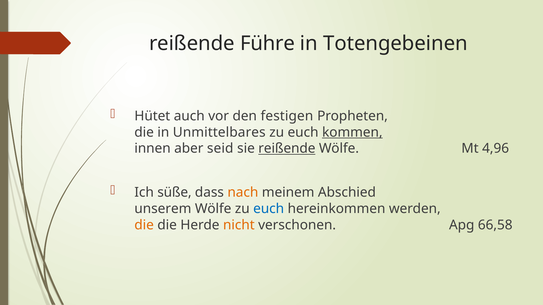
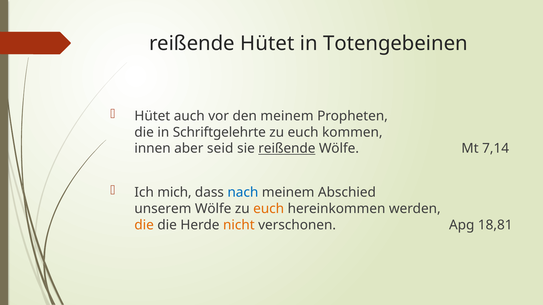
reißende Führe: Führe -> Hütet (267, 43)
den festigen: festigen -> meinem (287, 116)
Unmittelbares: Unmittelbares -> Schriftgelehrte (219, 132)
kommen underline: present -> none (352, 132)
4,96: 4,96 -> 7,14 (496, 149)
süße: süße -> mich (174, 193)
nach colour: orange -> blue (243, 193)
euch colour: blue -> orange (269, 209)
66,58: 66,58 -> 18,81 (495, 225)
